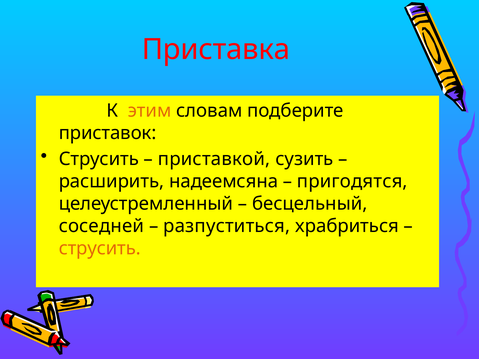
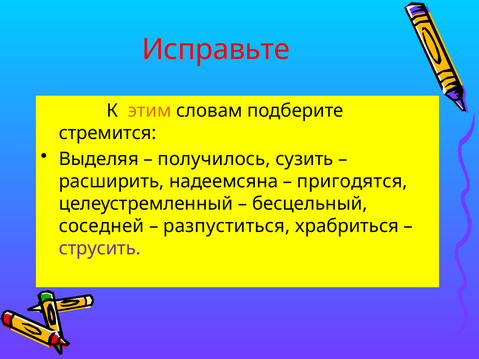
Приставка: Приставка -> Исправьте (216, 49)
приставок: приставок -> стремится (108, 133)
Струсить: Струсить -> Выделяя (99, 159)
приставкой: приставкой -> получилось (214, 159)
струсить colour: orange -> purple (100, 249)
